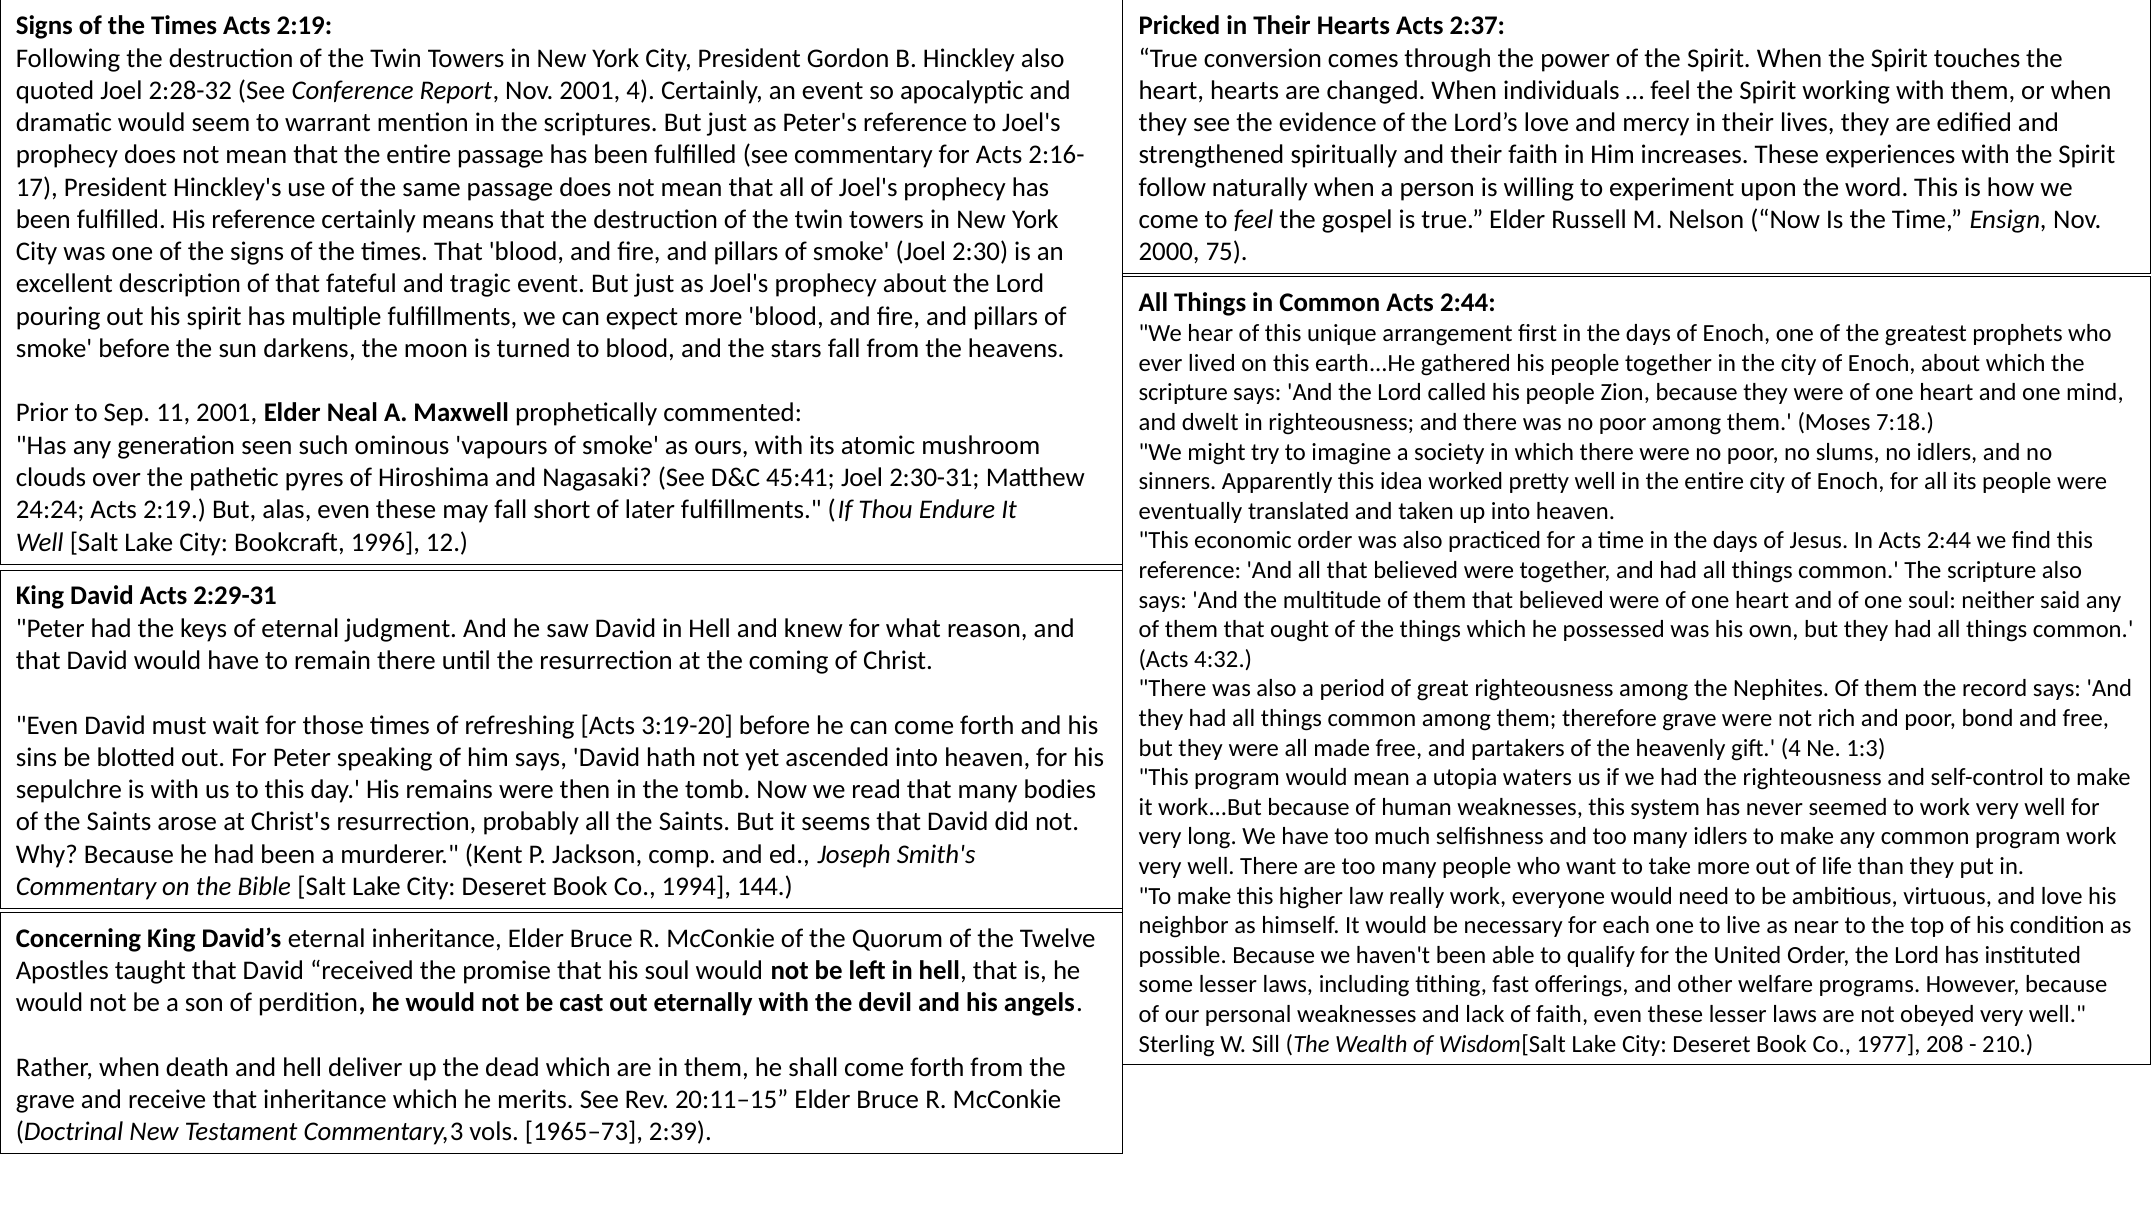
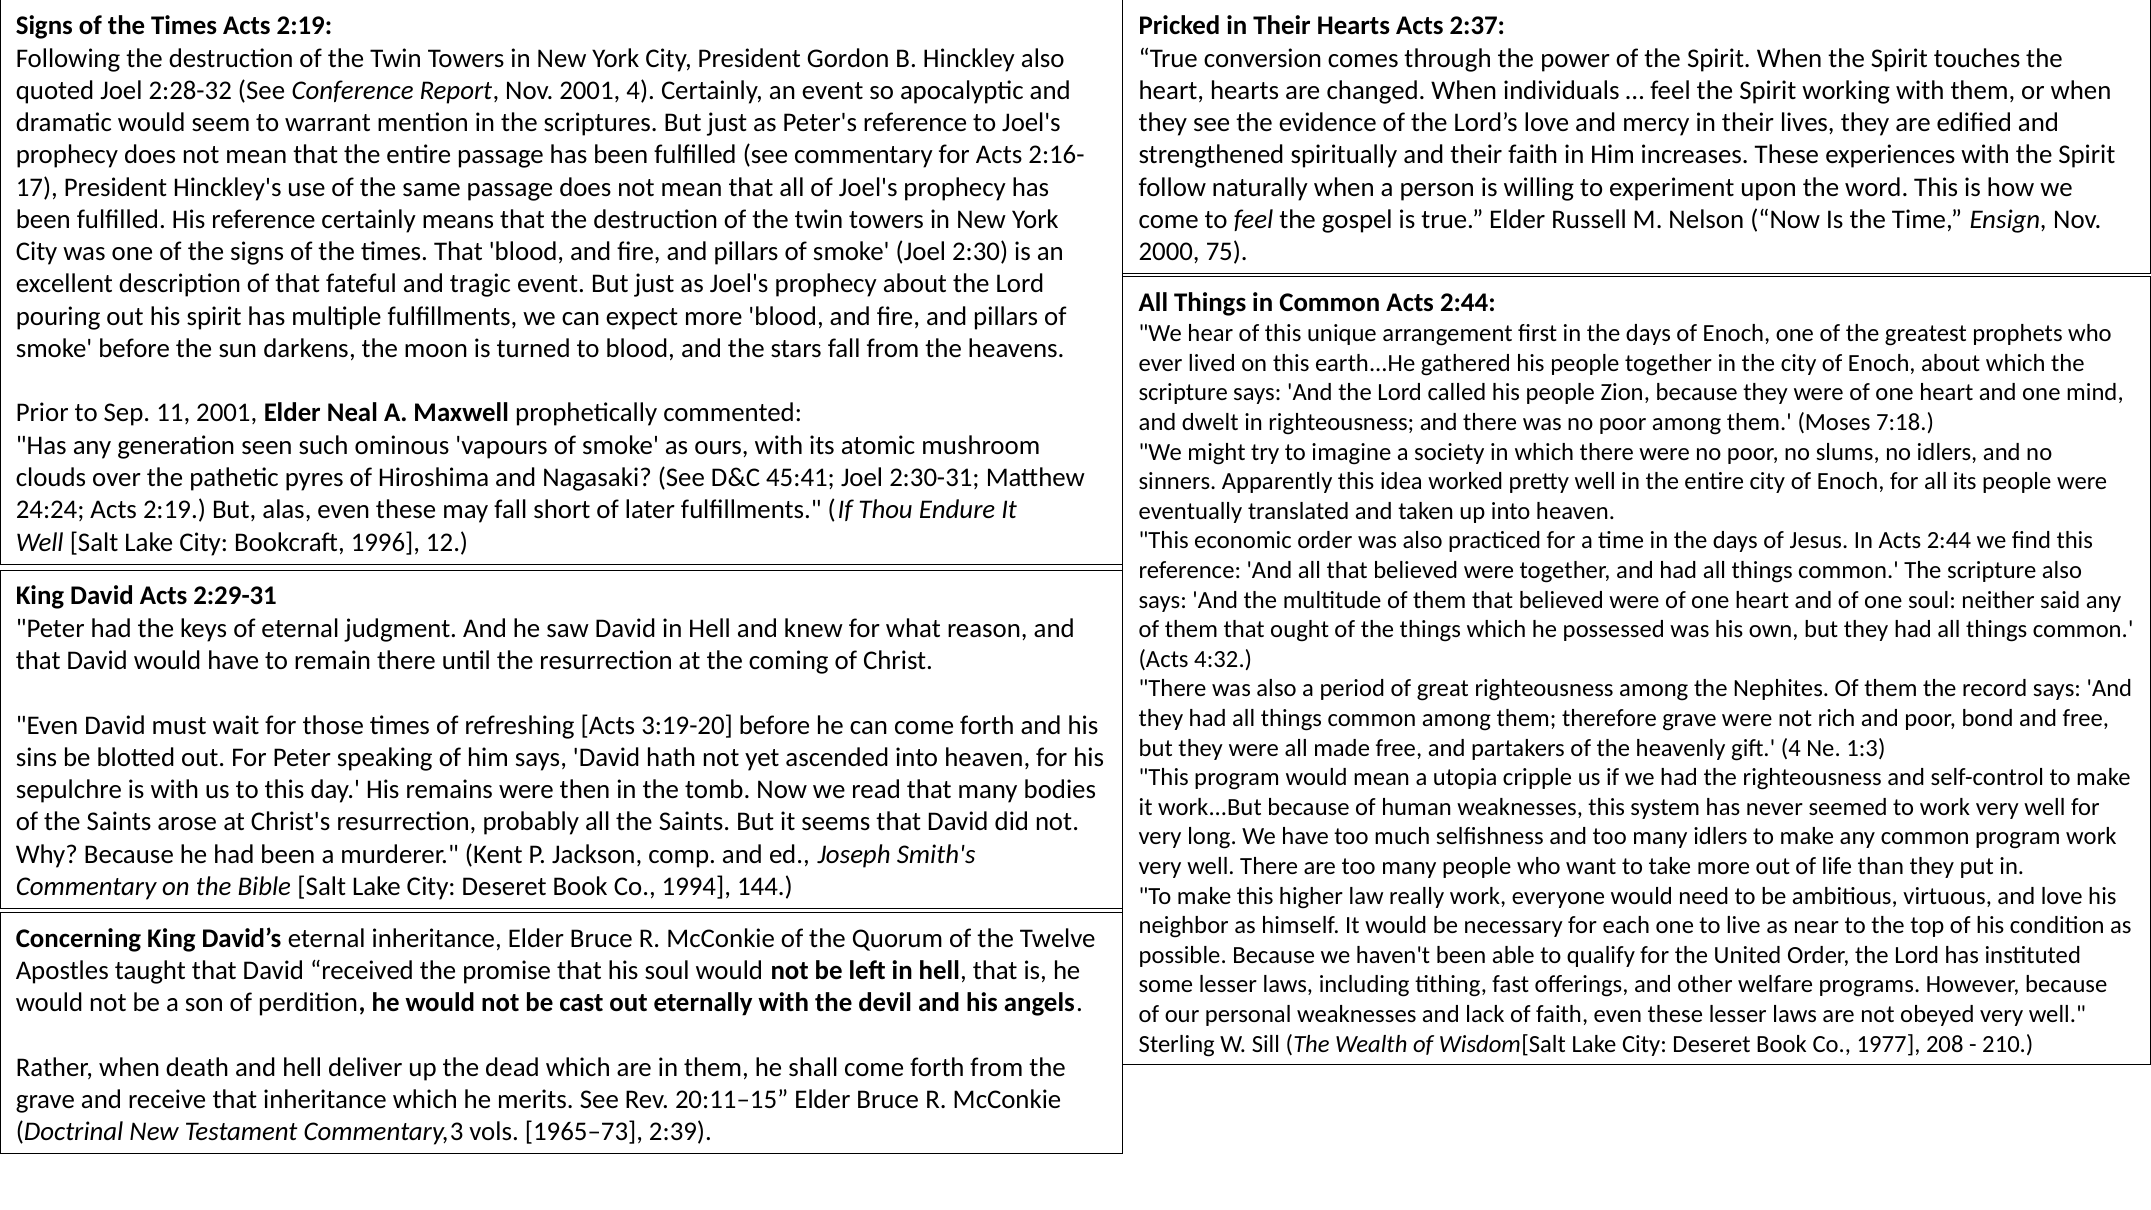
waters: waters -> cripple (1538, 778)
